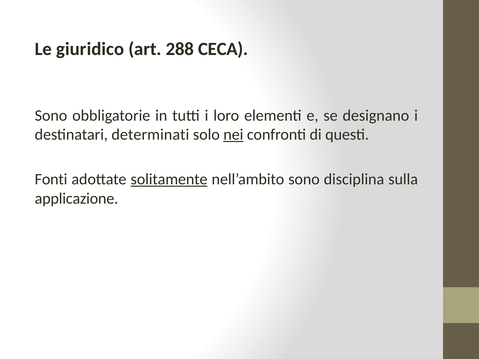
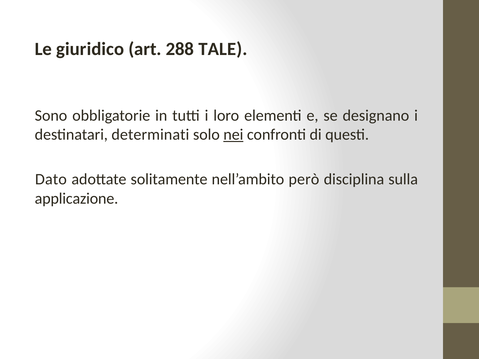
CECA: CECA -> TALE (223, 49)
Fonti: Fonti -> Dato (51, 179)
solitamente underline: present -> none (169, 179)
nell’ambito sono: sono -> però (304, 179)
